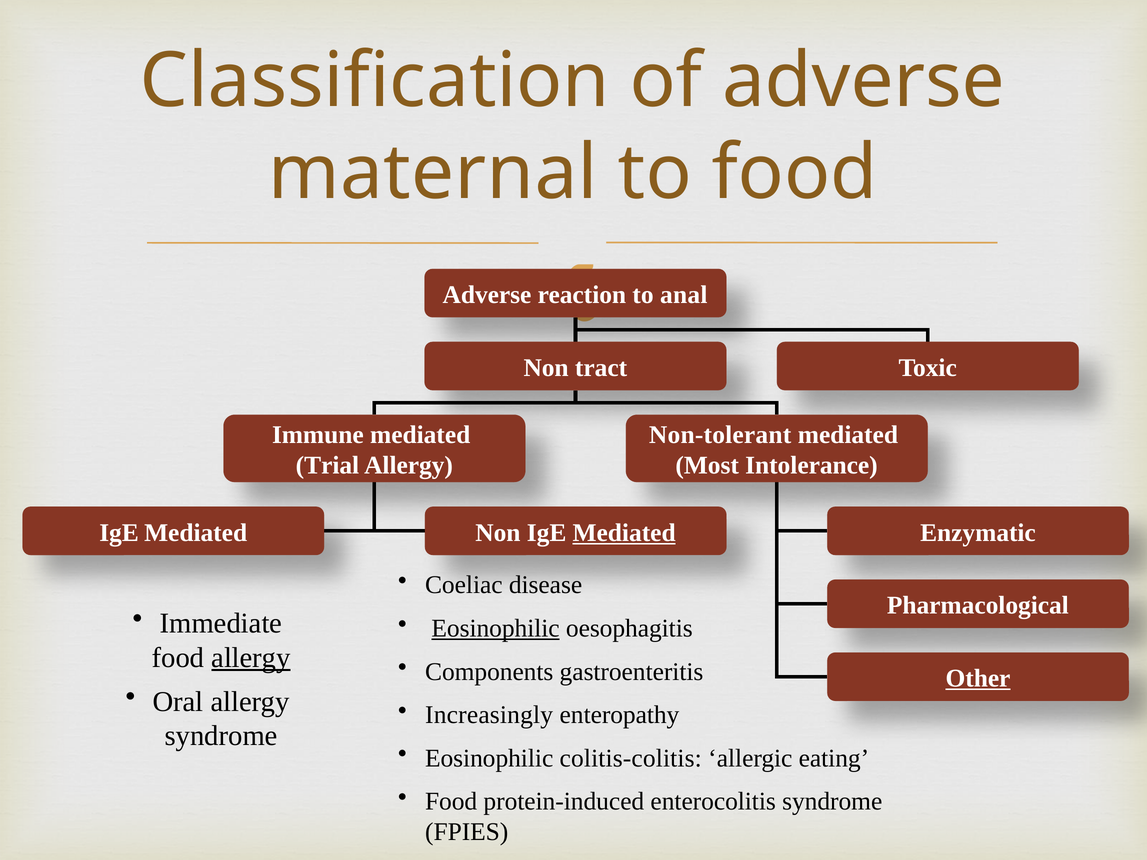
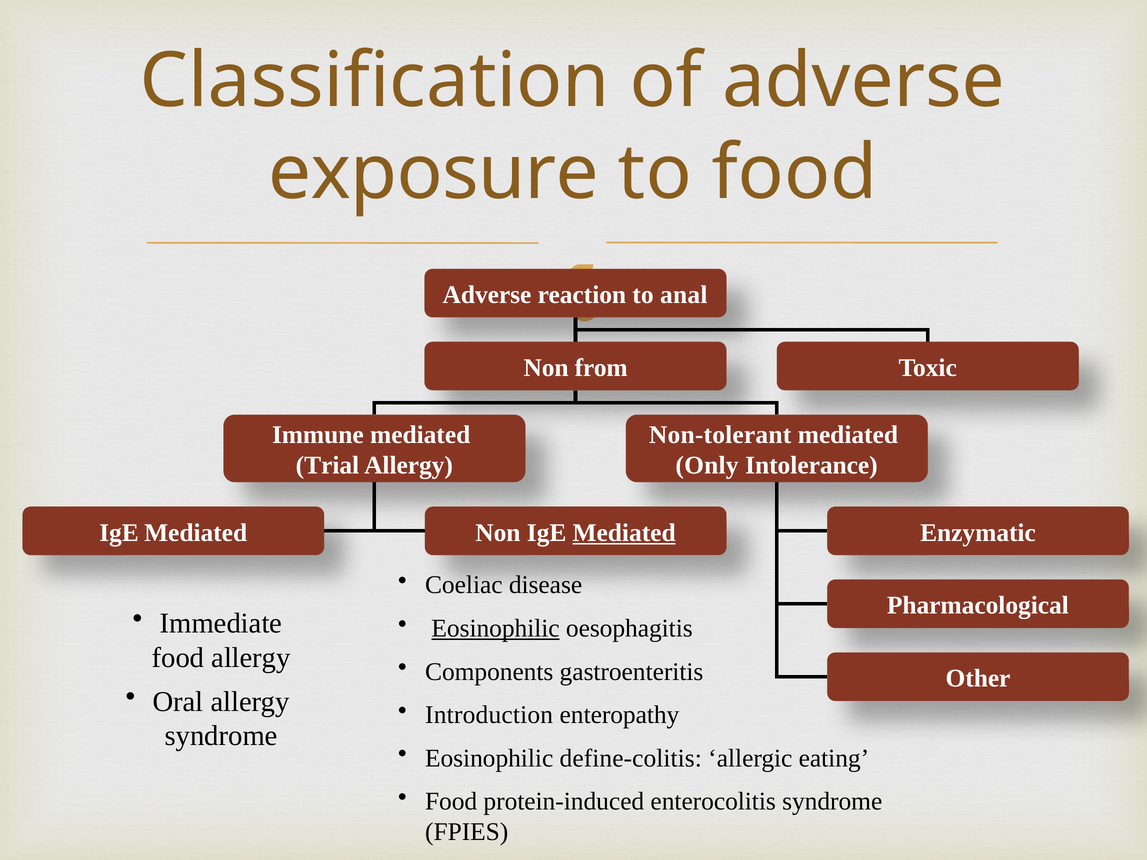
maternal: maternal -> exposure (433, 173)
tract: tract -> from (601, 368)
Most: Most -> Only (707, 466)
allergy underline: present -> none (251, 658)
Other underline: present -> none (978, 679)
Increasingly: Increasingly -> Introduction (489, 715)
colitis-colitis: colitis-colitis -> define-colitis (631, 758)
